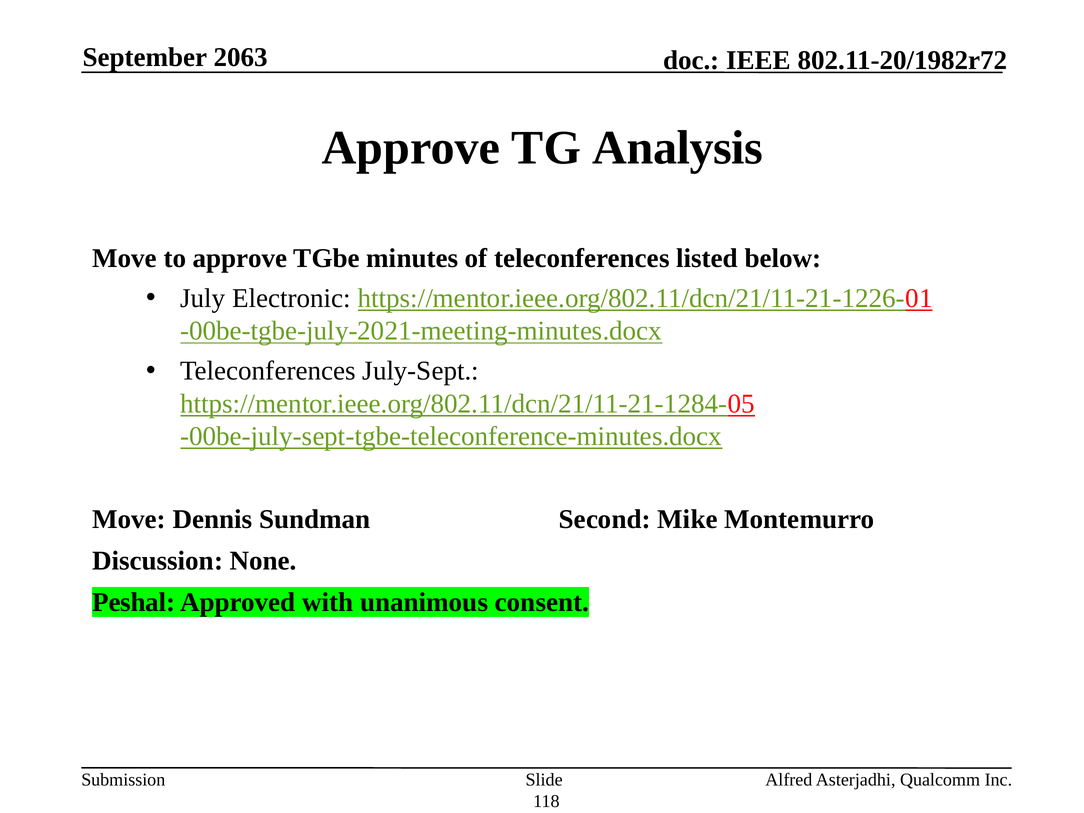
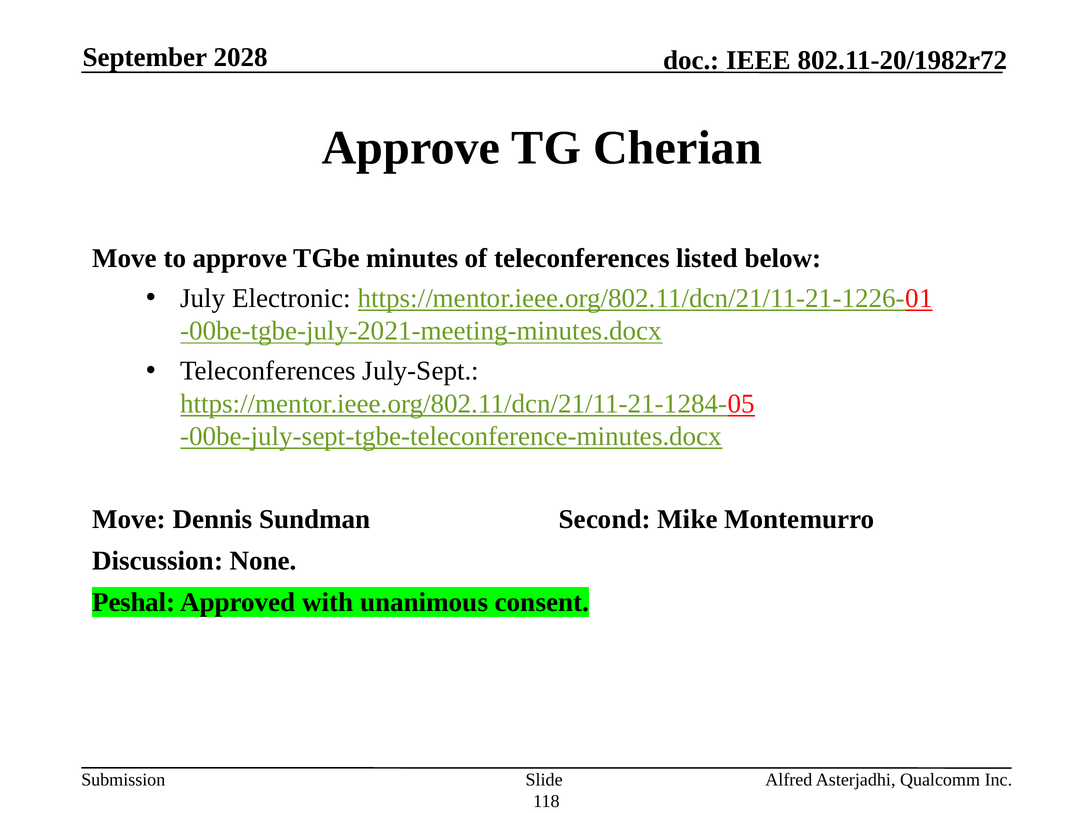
2063: 2063 -> 2028 (241, 57)
Analysis: Analysis -> Cherian (677, 148)
